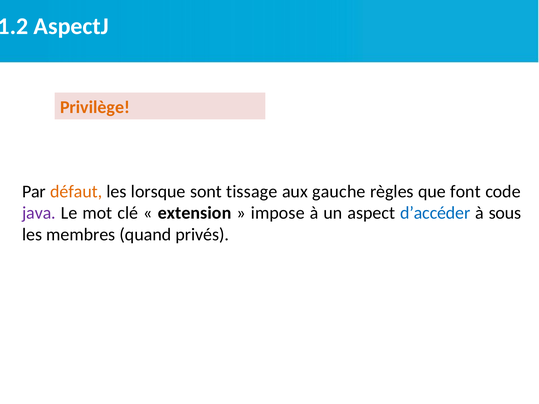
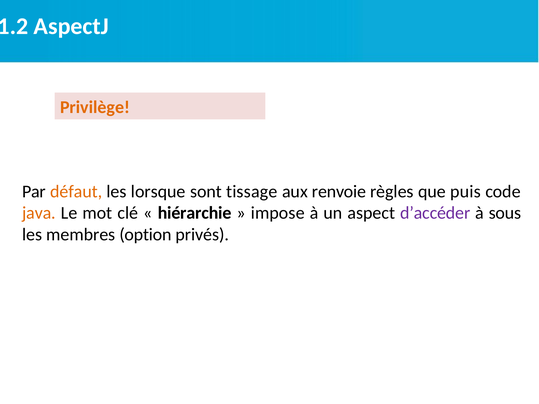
gauche: gauche -> renvoie (339, 192)
font: font -> puis (465, 192)
java colour: purple -> orange (39, 213)
extension: extension -> hiérarchie (195, 213)
d’accéder colour: blue -> purple (435, 213)
quand: quand -> option (146, 235)
